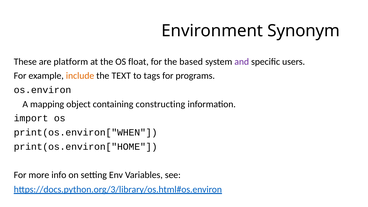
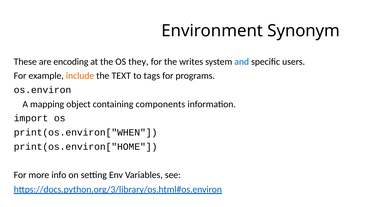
platform: platform -> encoding (71, 62)
float: float -> they (138, 62)
based: based -> writes (191, 62)
and colour: purple -> blue (242, 62)
constructing: constructing -> components (160, 104)
